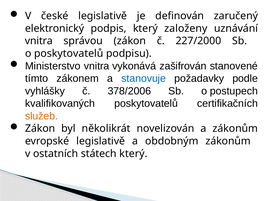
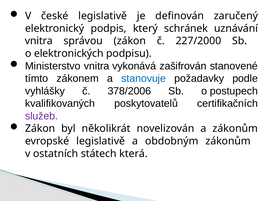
založeny: založeny -> schránek (186, 28)
o poskytovatelů: poskytovatelů -> elektronických (69, 53)
služeb colour: orange -> purple (42, 116)
státech který: který -> která (133, 154)
